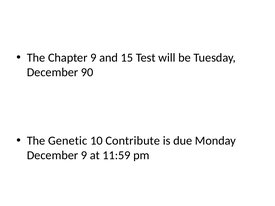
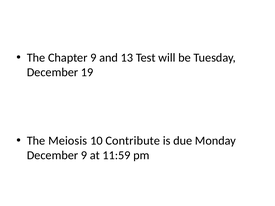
15: 15 -> 13 (127, 58)
90: 90 -> 19 (87, 72)
Genetic: Genetic -> Meiosis (68, 141)
